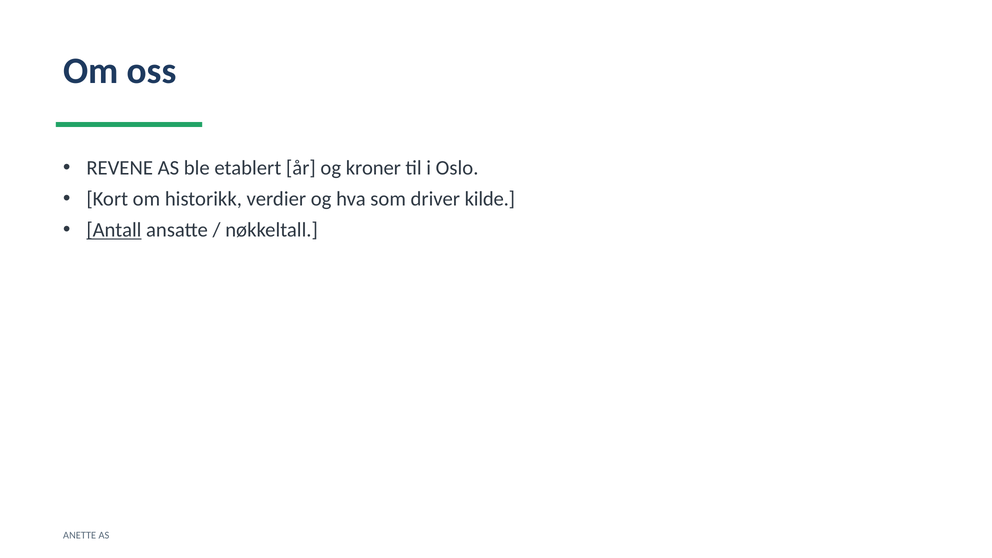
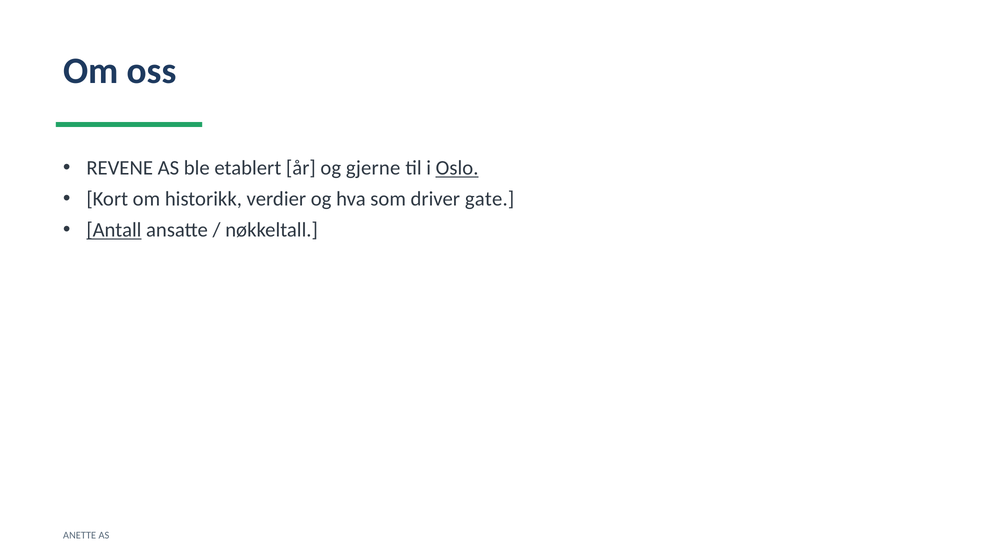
kroner: kroner -> gjerne (373, 168)
Oslo underline: none -> present (457, 168)
kilde: kilde -> gate (490, 199)
